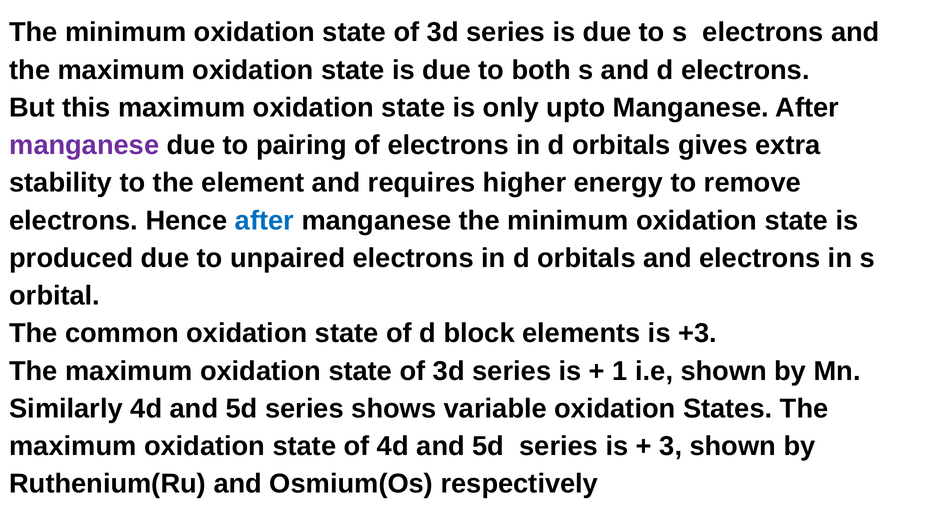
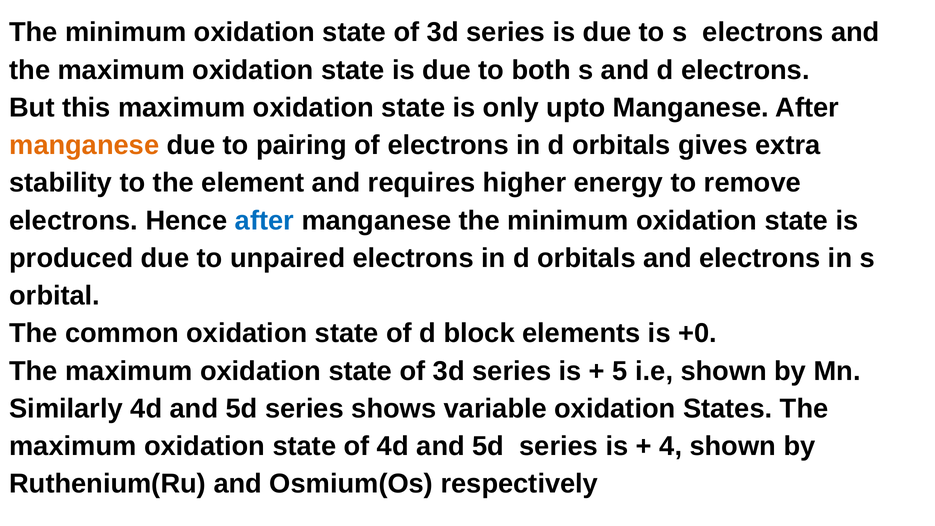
manganese colour: purple -> orange (84, 145)
+3: +3 -> +0 (698, 333)
1: 1 -> 5 (620, 371)
3: 3 -> 4 (671, 446)
